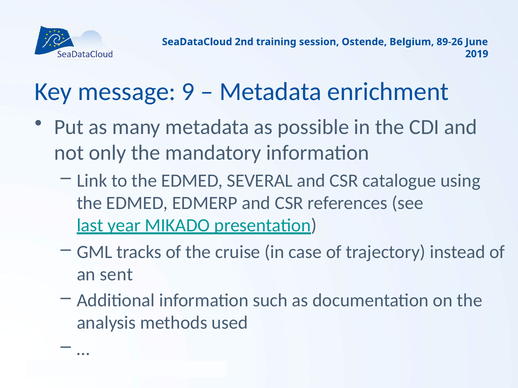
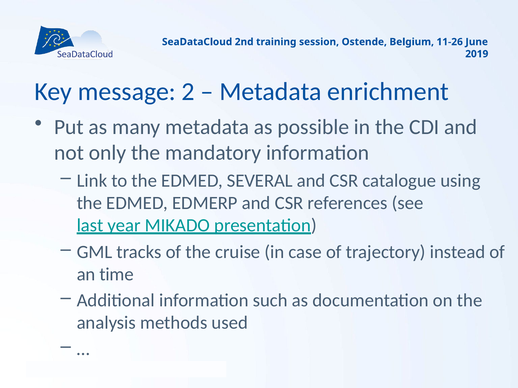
89-26: 89-26 -> 11-26 (450, 42)
9: 9 -> 2 (188, 92)
sent: sent -> time (117, 275)
